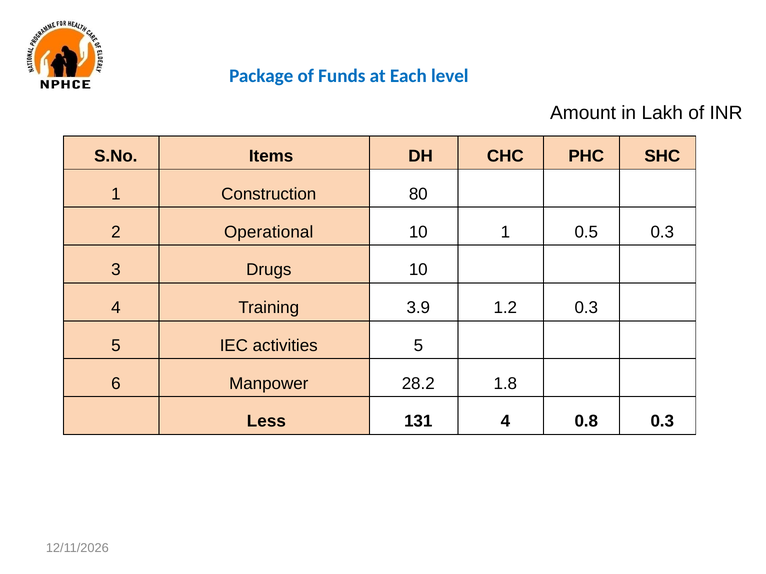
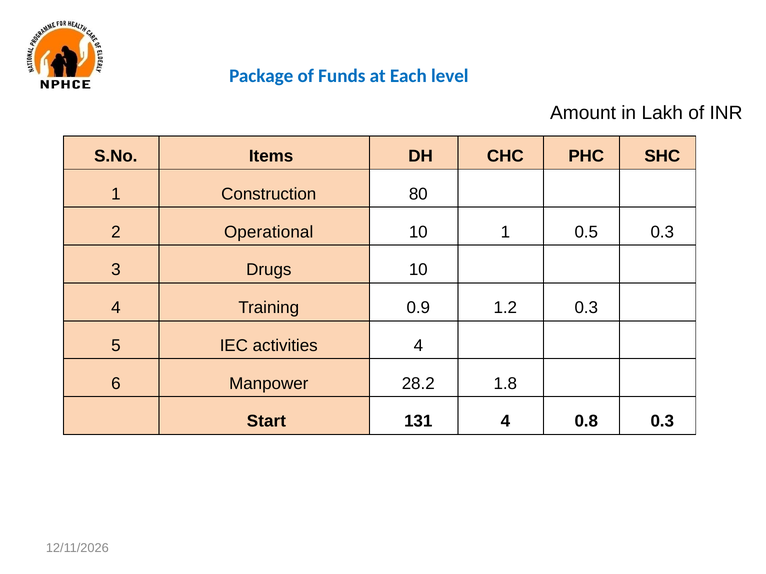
3.9: 3.9 -> 0.9 (418, 308)
activities 5: 5 -> 4 (418, 346)
Less: Less -> Start (266, 422)
